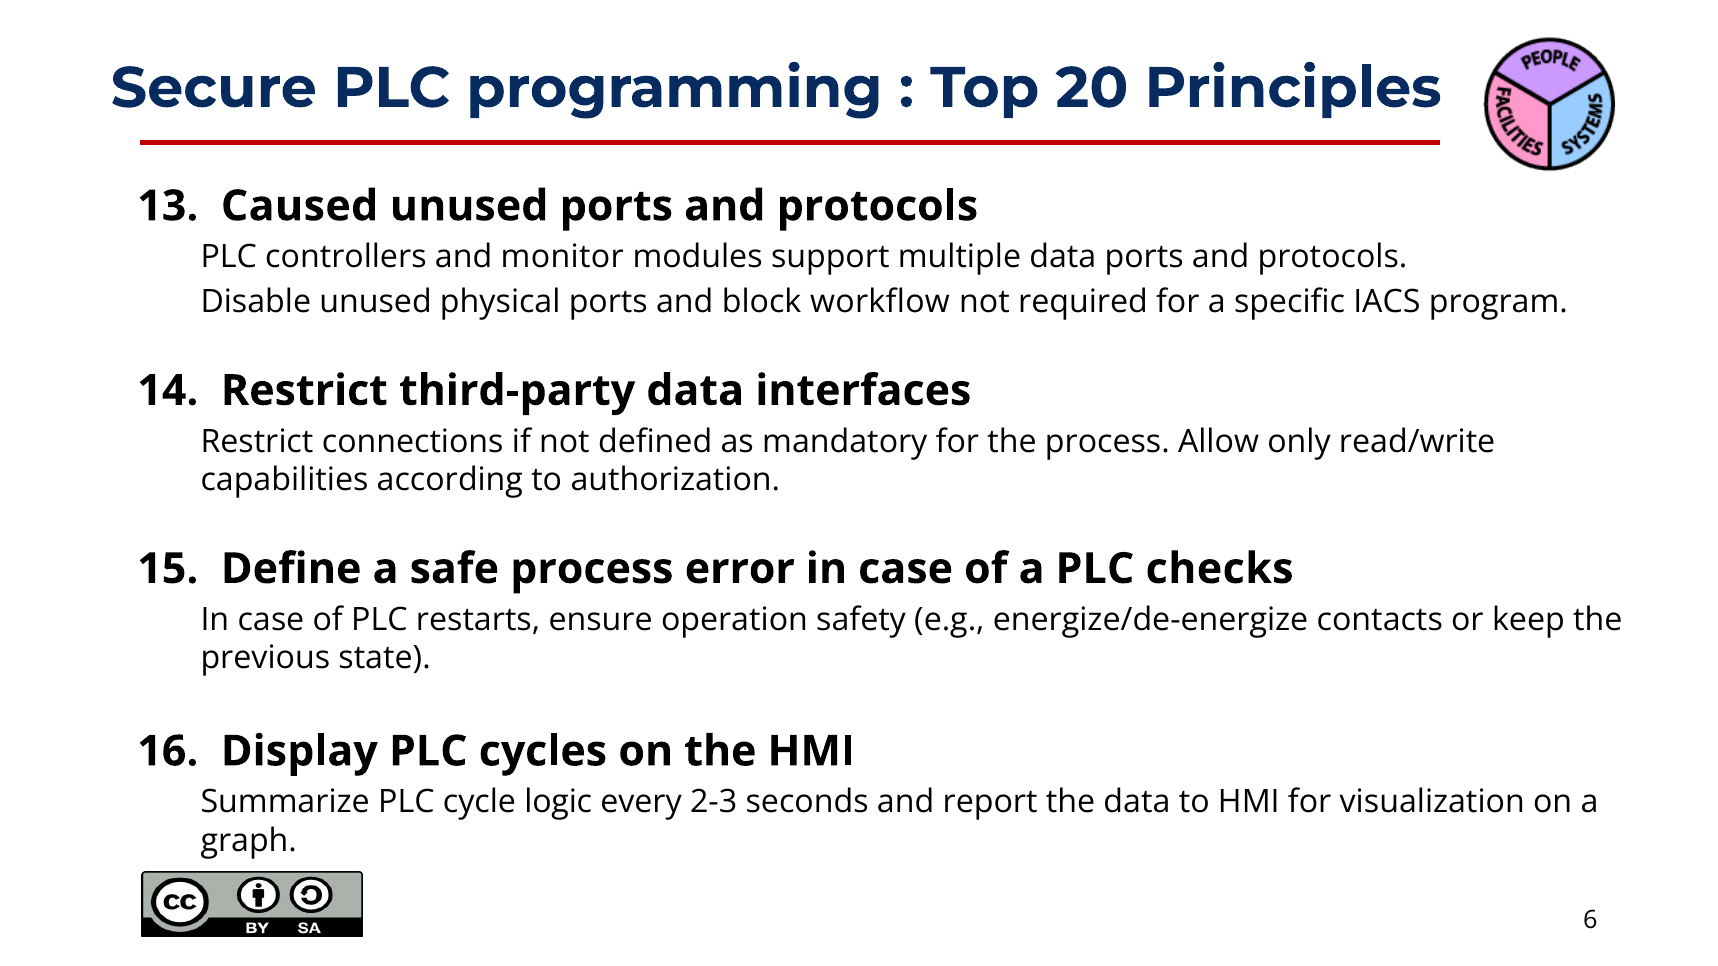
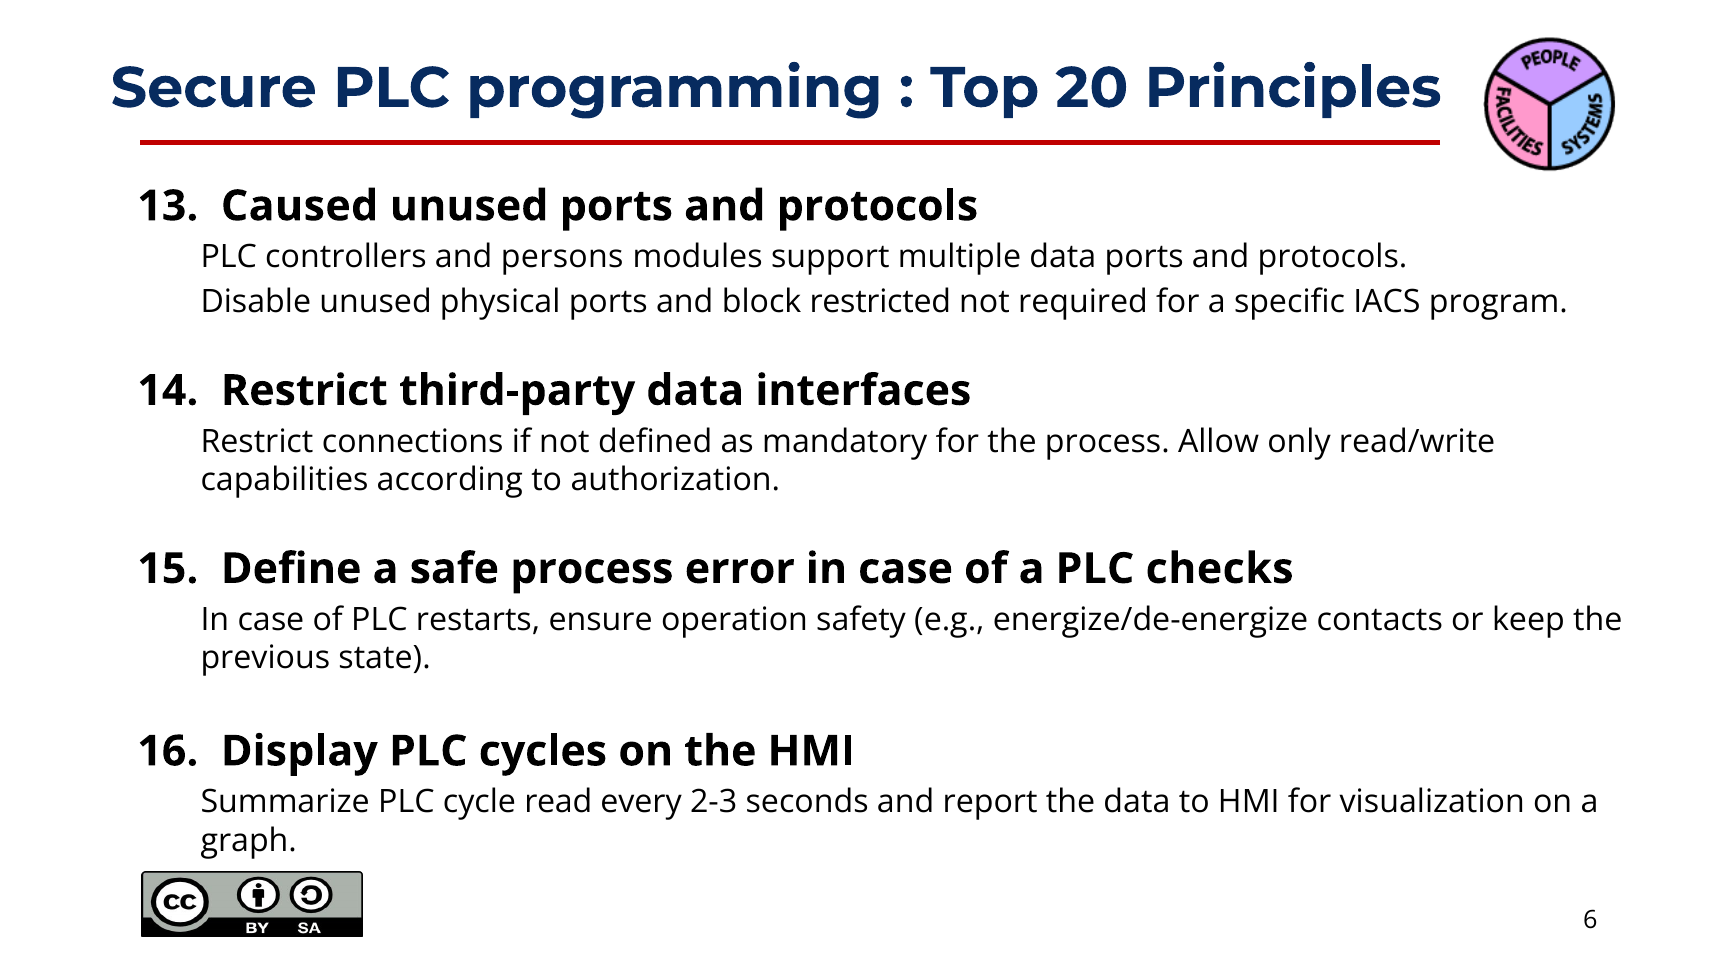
monitor: monitor -> persons (562, 257)
workflow: workflow -> restricted (880, 302)
logic: logic -> read (558, 802)
